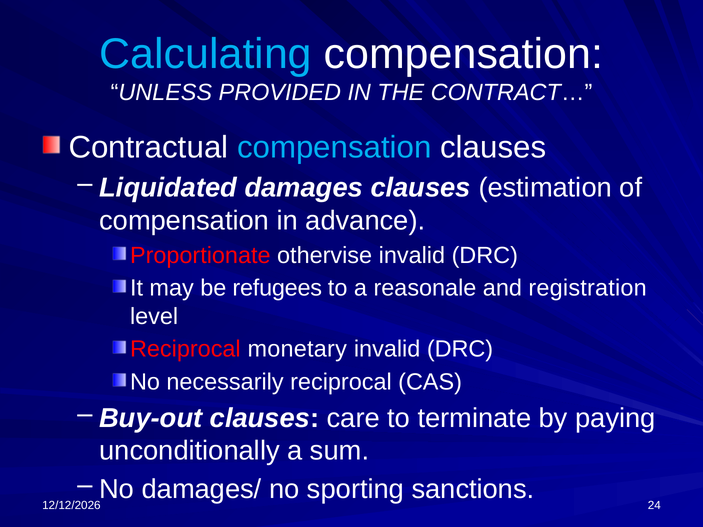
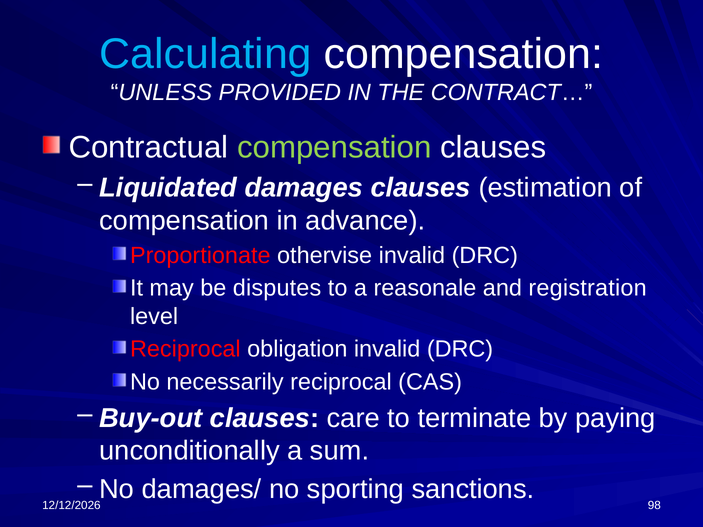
compensation colour: light blue -> light green (334, 147)
refugees: refugees -> disputes (277, 288)
monetary: monetary -> obligation (297, 349)
24: 24 -> 98 (654, 505)
